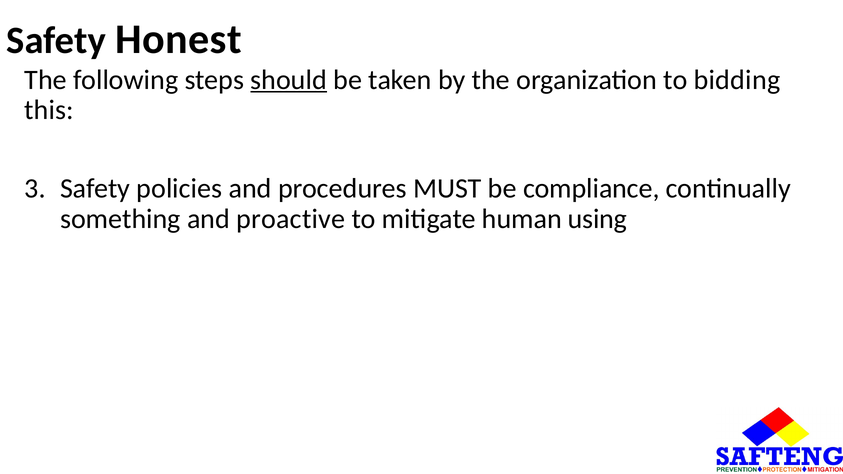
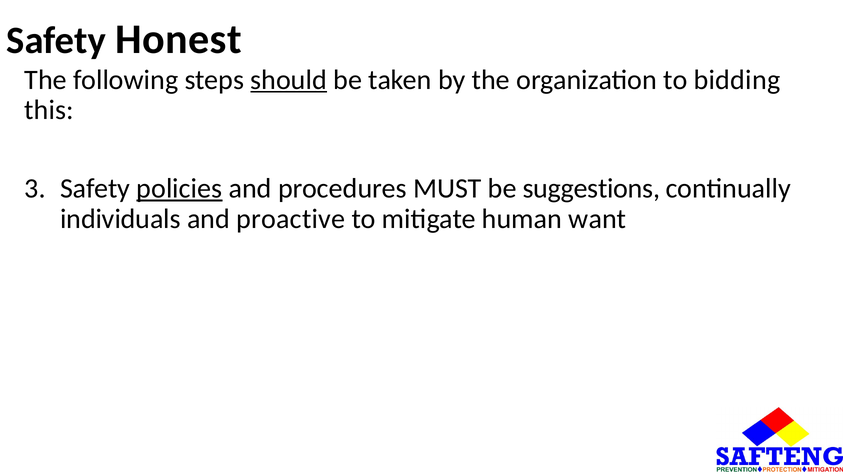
policies underline: none -> present (179, 188)
compliance: compliance -> suggestions (591, 188)
something: something -> individuals (120, 219)
using: using -> want (597, 219)
